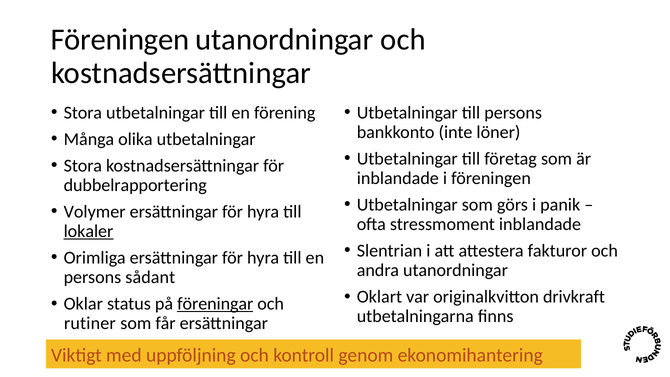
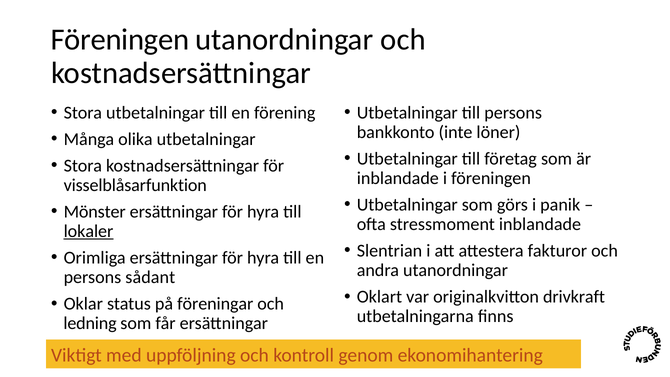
dubbelrapportering: dubbelrapportering -> visselblåsarfunktion (135, 185)
Volymer: Volymer -> Mönster (95, 212)
föreningar underline: present -> none (215, 304)
rutiner: rutiner -> ledning (90, 323)
